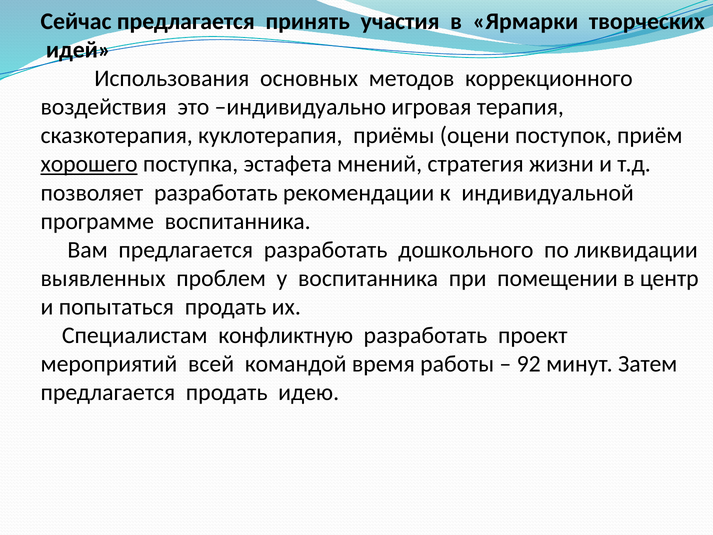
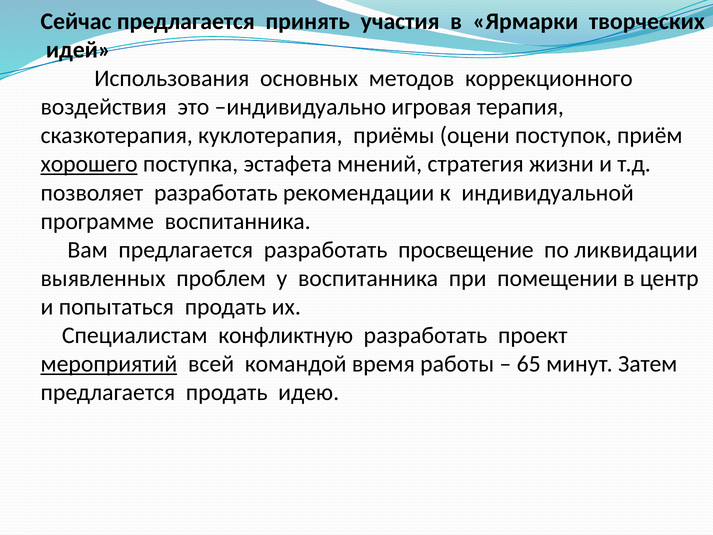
дошкольного: дошкольного -> просвещение (466, 250)
мероприятий underline: none -> present (109, 364)
92: 92 -> 65 (529, 364)
